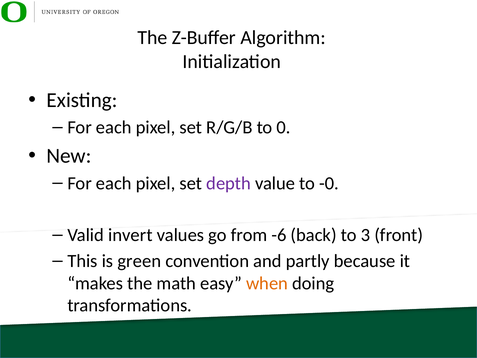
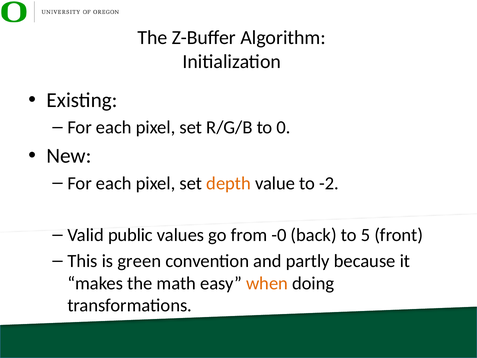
depth colour: purple -> orange (229, 183)
-0: -0 -> -2 (329, 183)
invert: invert -> public (130, 235)
-6: -6 -> -0 (279, 235)
3: 3 -> 5 (366, 235)
